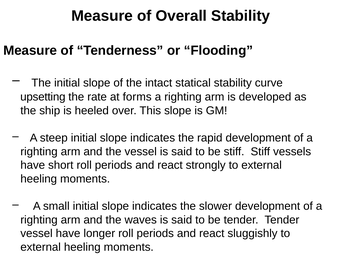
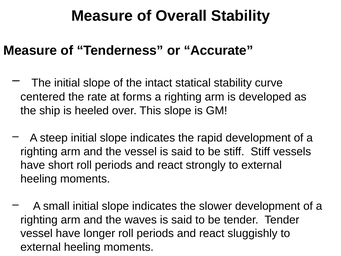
Flooding: Flooding -> Accurate (219, 50)
upsetting: upsetting -> centered (43, 97)
